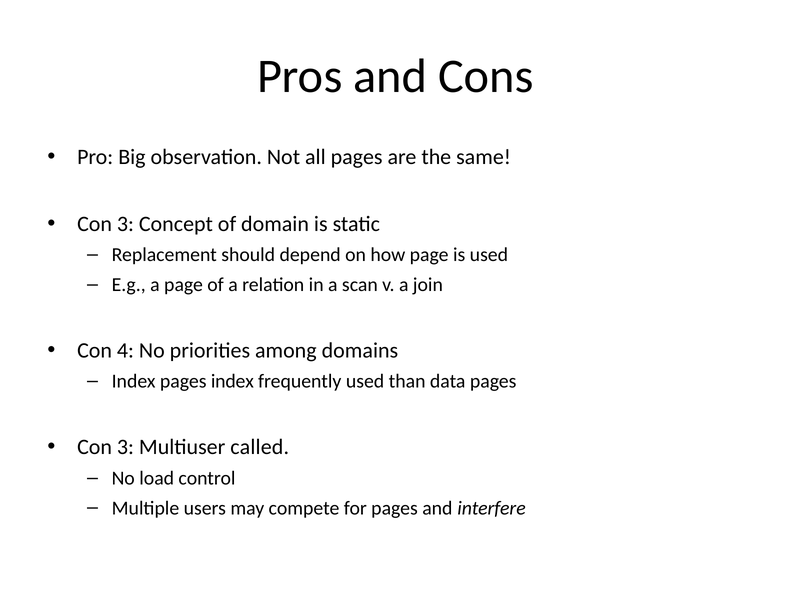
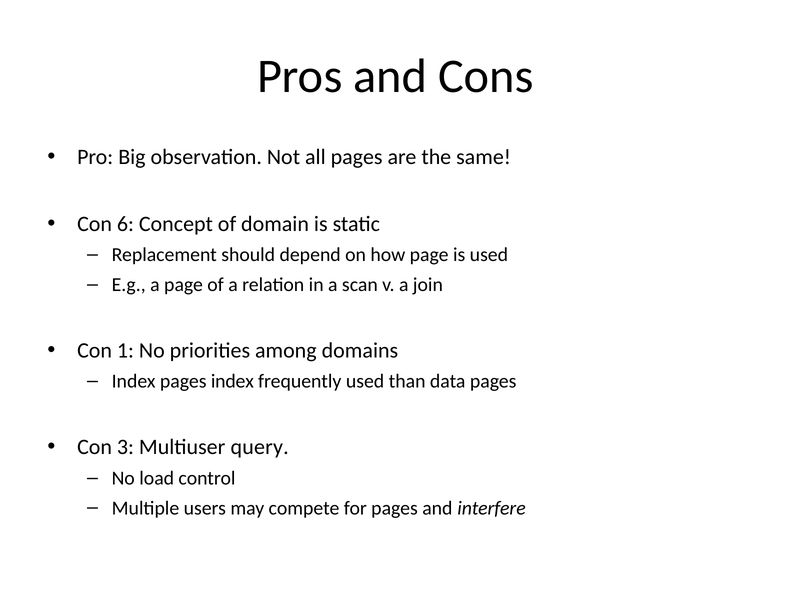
3: 3 -> 6 (125, 224)
4: 4 -> 1 (125, 351)
called: called -> query (260, 447)
